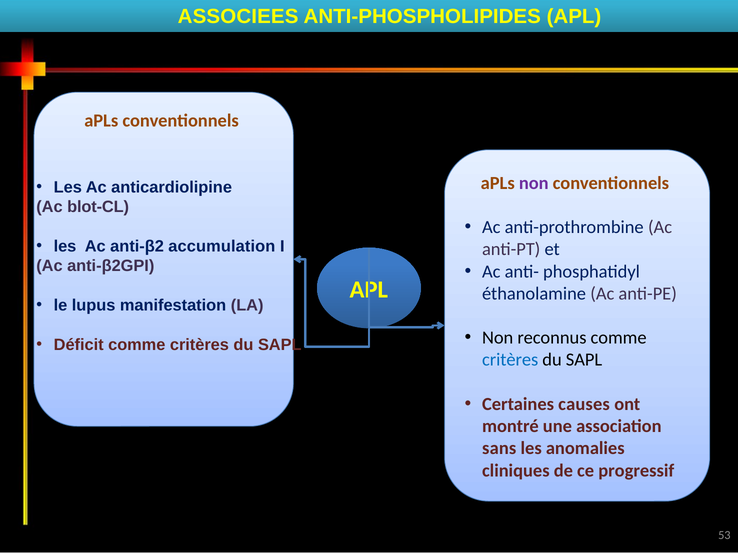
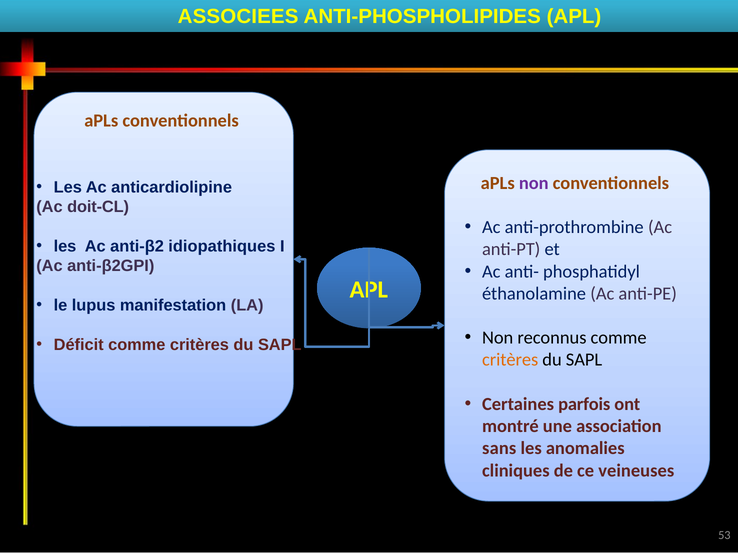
blot-CL: blot-CL -> doit-CL (98, 207)
accumulation: accumulation -> idiopathiques (222, 247)
critères colour: blue -> orange (510, 360)
causes: causes -> parfois (584, 405)
progressif: progressif -> veineuses (636, 471)
